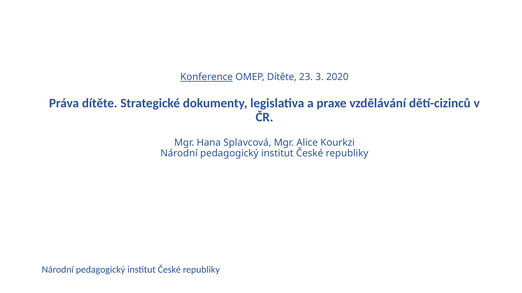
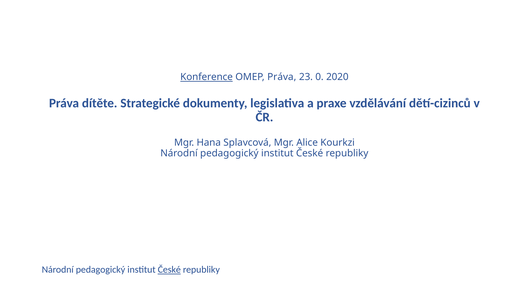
OMEP Dítěte: Dítěte -> Práva (282, 77)
3: 3 -> 0 (320, 77)
České underline: none -> present (169, 270)
